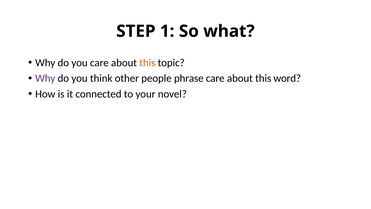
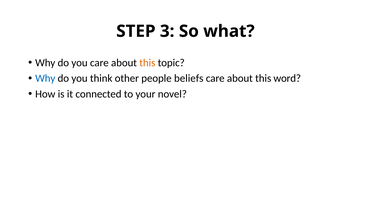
1: 1 -> 3 (167, 31)
Why colour: purple -> blue (45, 78)
phrase: phrase -> beliefs (189, 78)
